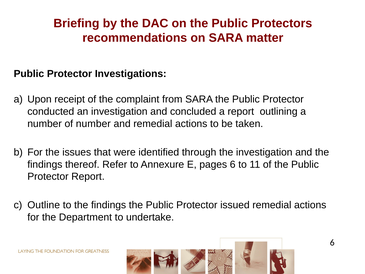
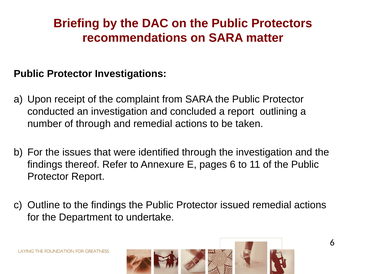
of number: number -> through (93, 124)
